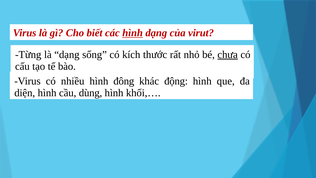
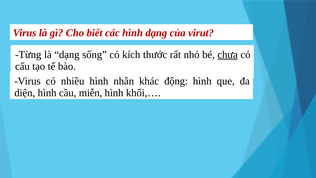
hình underline: present -> none (133, 33)
đông: đông -> nhân (124, 81)
dùng: dùng -> miễn (91, 93)
